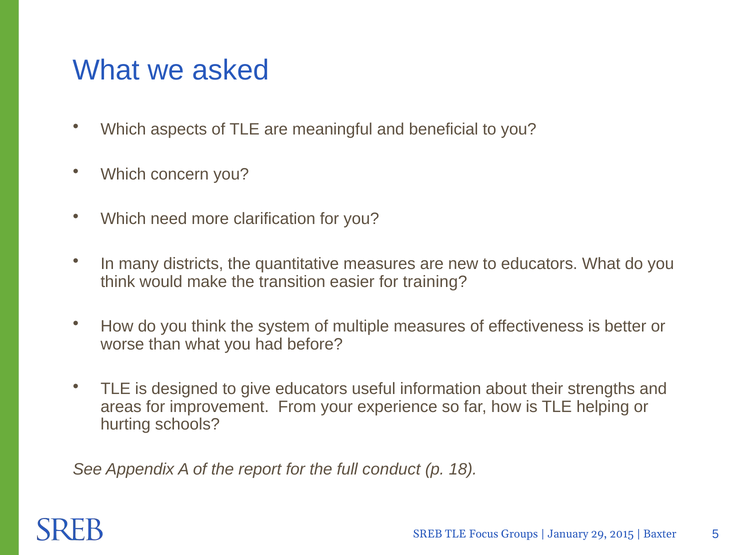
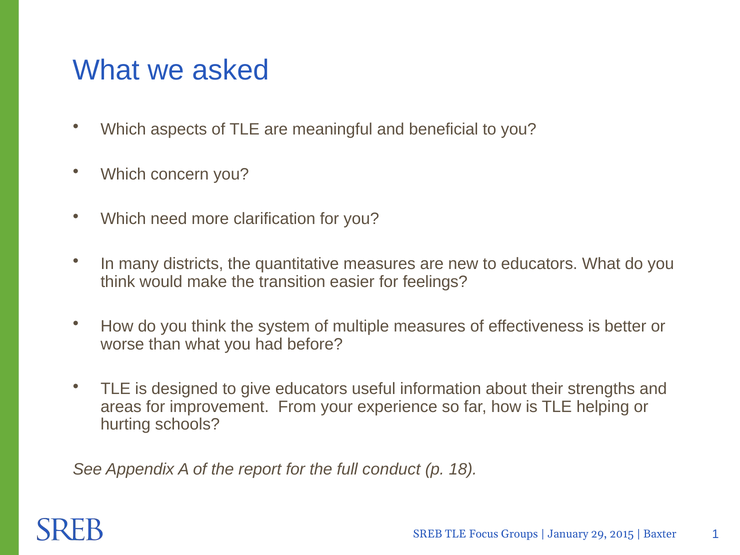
training: training -> feelings (435, 282)
5: 5 -> 1 (715, 534)
